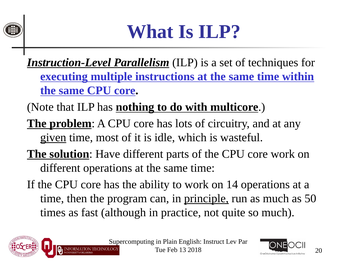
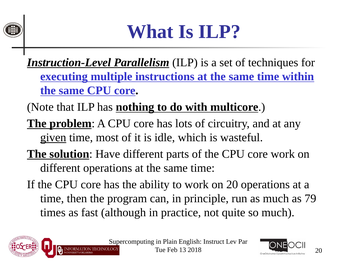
on 14: 14 -> 20 (232, 184)
principle underline: present -> none (206, 199)
50: 50 -> 79 (310, 199)
